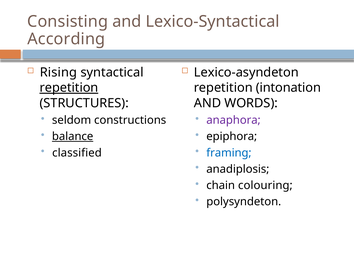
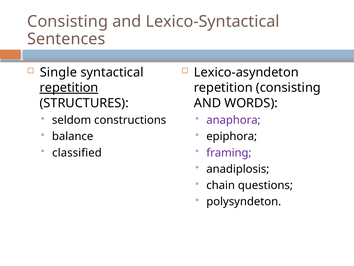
According: According -> Sentences (66, 39)
Rising: Rising -> Single (58, 72)
repetition intonation: intonation -> consisting (288, 88)
balance underline: present -> none (73, 136)
framing colour: blue -> purple (229, 152)
colouring: colouring -> questions (265, 185)
